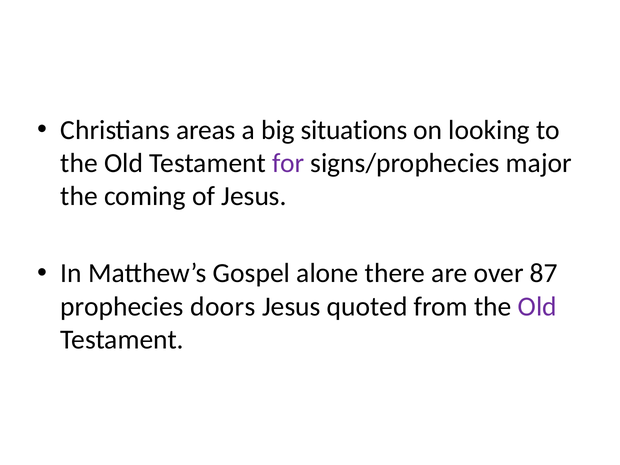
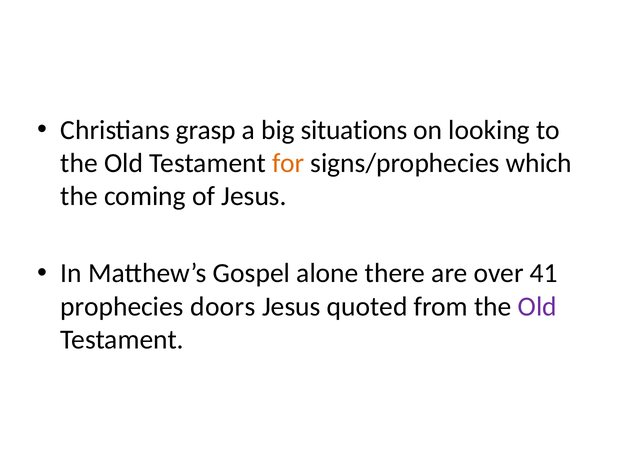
areas: areas -> grasp (206, 130)
for colour: purple -> orange (288, 163)
major: major -> which (539, 163)
87: 87 -> 41 (544, 273)
